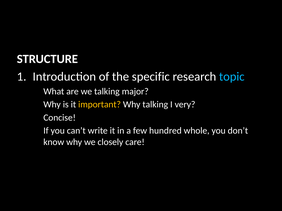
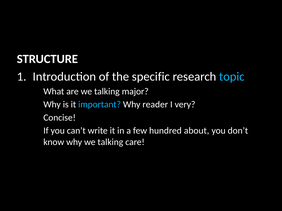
important colour: yellow -> light blue (100, 105)
Why talking: talking -> reader (155, 105)
whole: whole -> about (197, 131)
why we closely: closely -> talking (110, 142)
